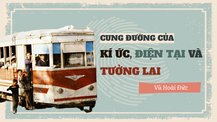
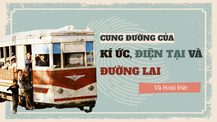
TƯỞNG: TƯỞNG -> ĐƯỜNG (120, 72)
